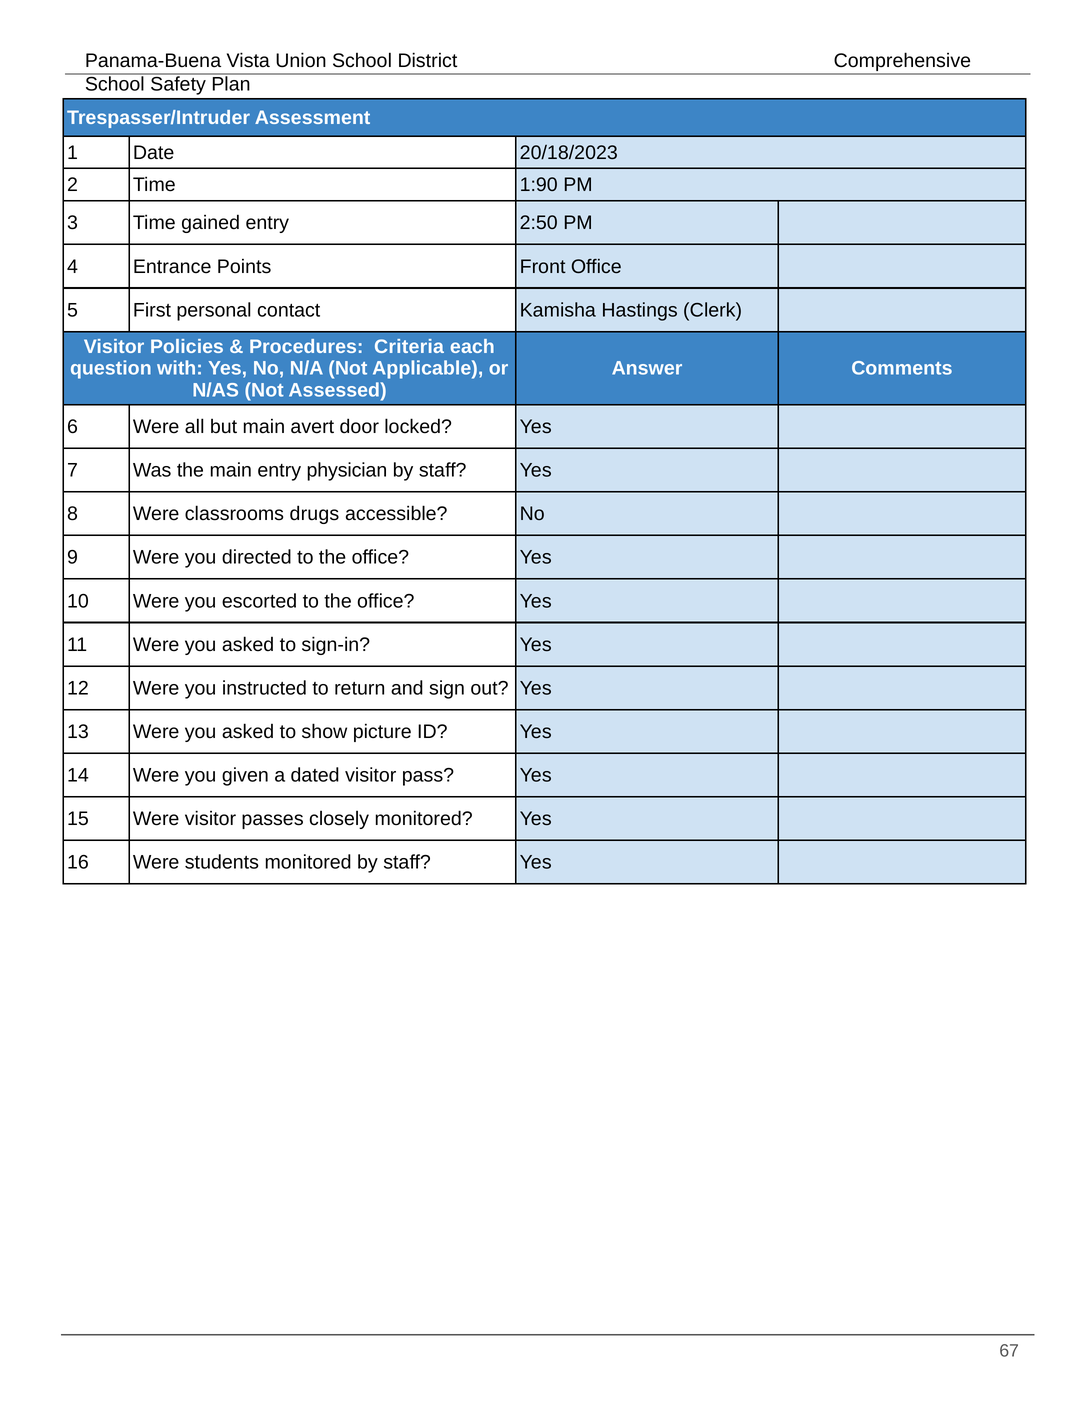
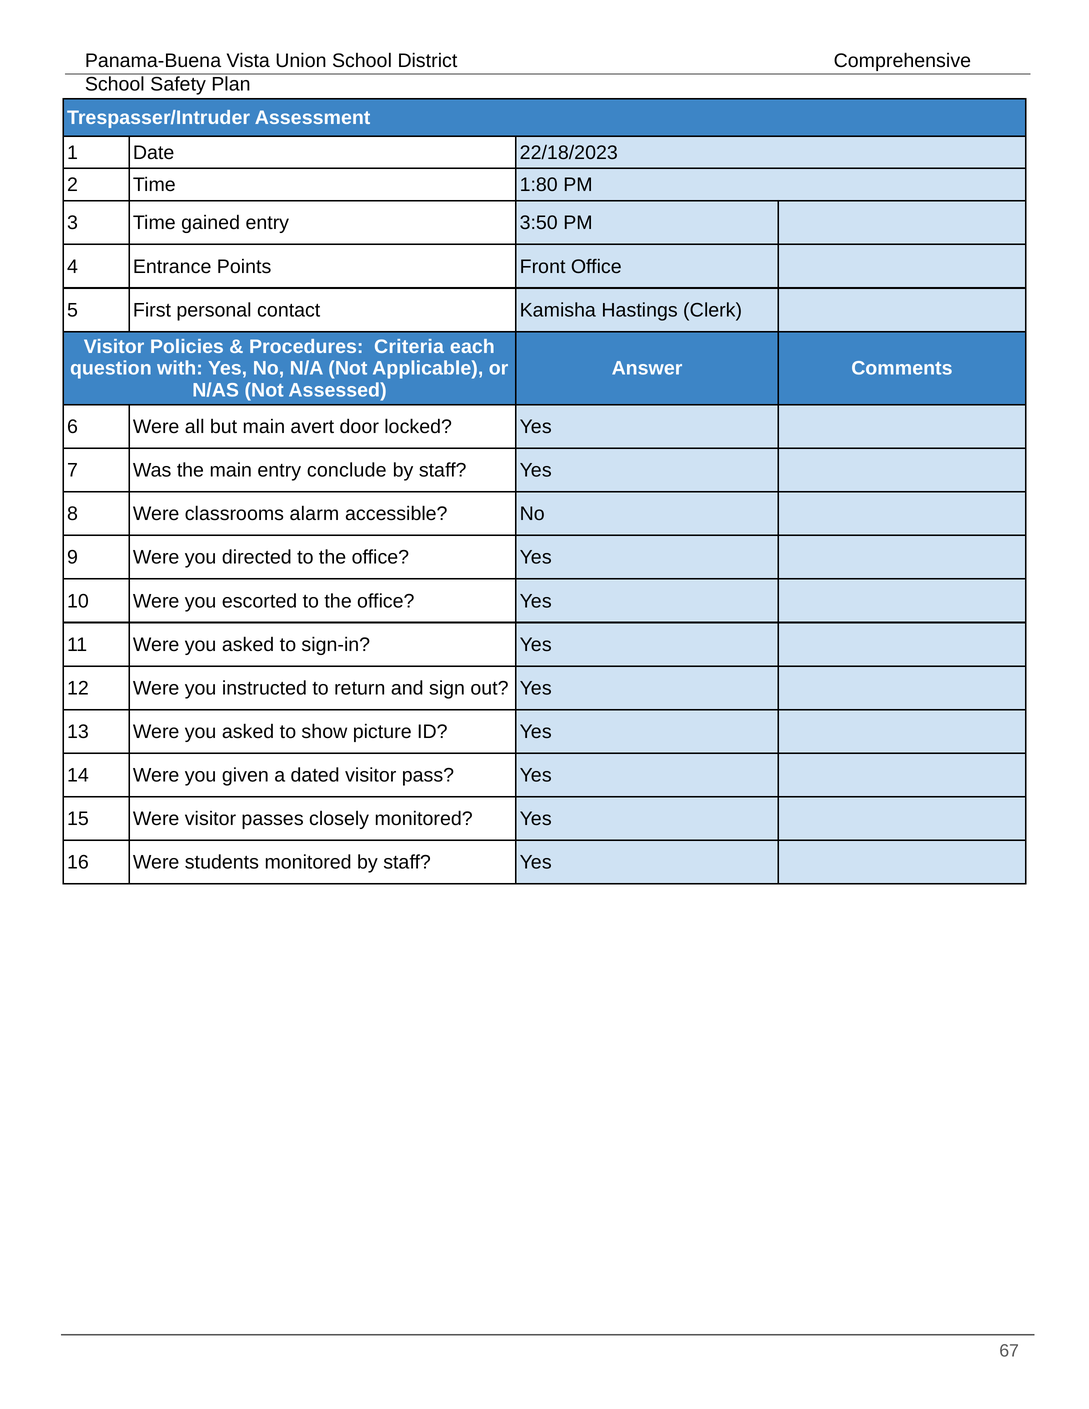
20/18/2023: 20/18/2023 -> 22/18/2023 (569, 153)
1:90: 1:90 -> 1:80 (539, 185)
2:50: 2:50 -> 3:50 (539, 223)
physician: physician -> conclude (347, 470)
drugs: drugs -> alarm (314, 514)
